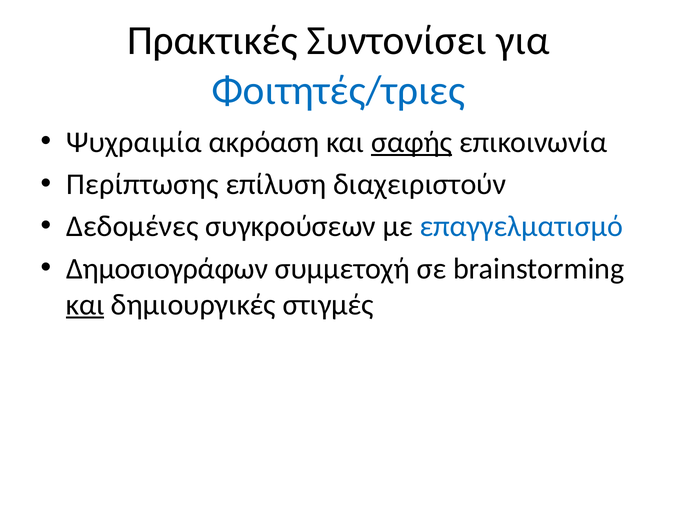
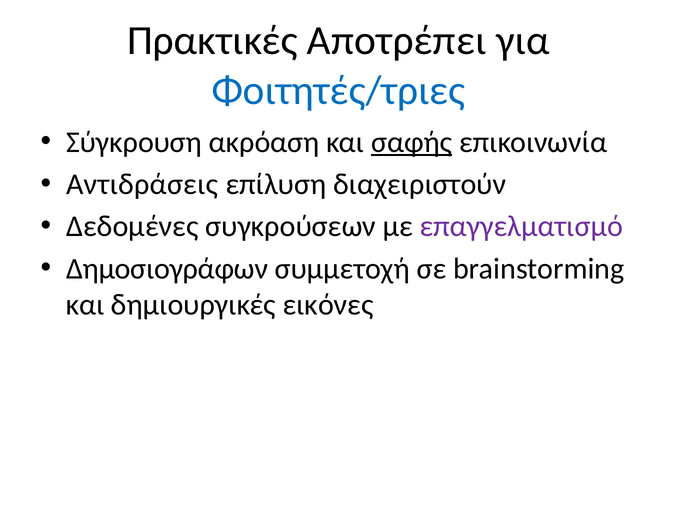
Συντονίσει: Συντονίσει -> Αποτρέπει (397, 41)
Ψυχραιμία: Ψυχραιμία -> Σύγκρουση (134, 142)
Περίπτωσης: Περίπτωσης -> Αντιδράσεις (142, 184)
επαγγελματισμό colour: blue -> purple (521, 226)
και underline: present -> none (85, 305)
στιγμές: στιγμές -> εικόνες (328, 305)
